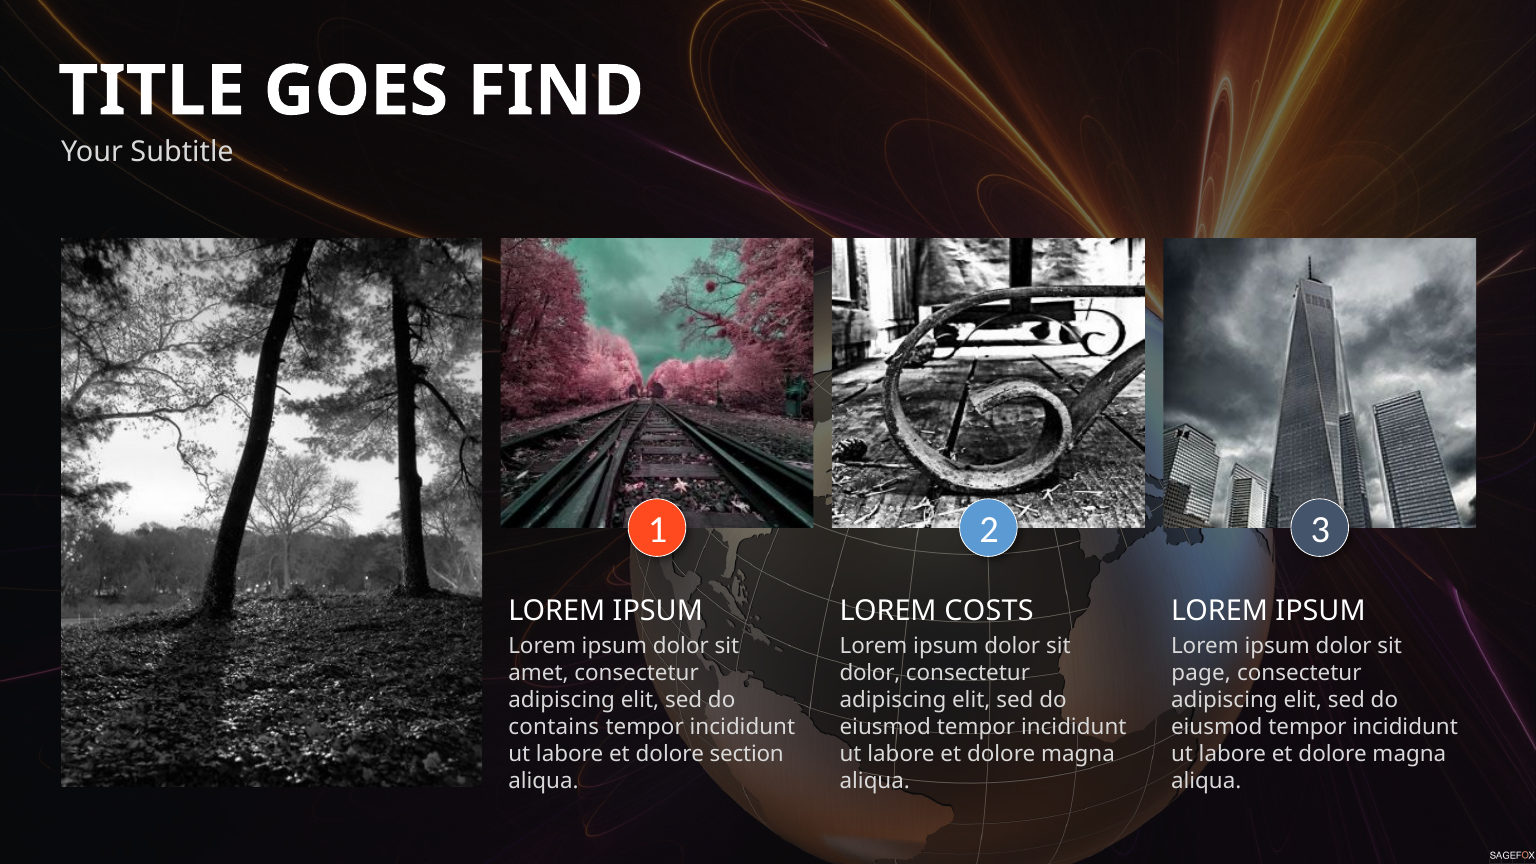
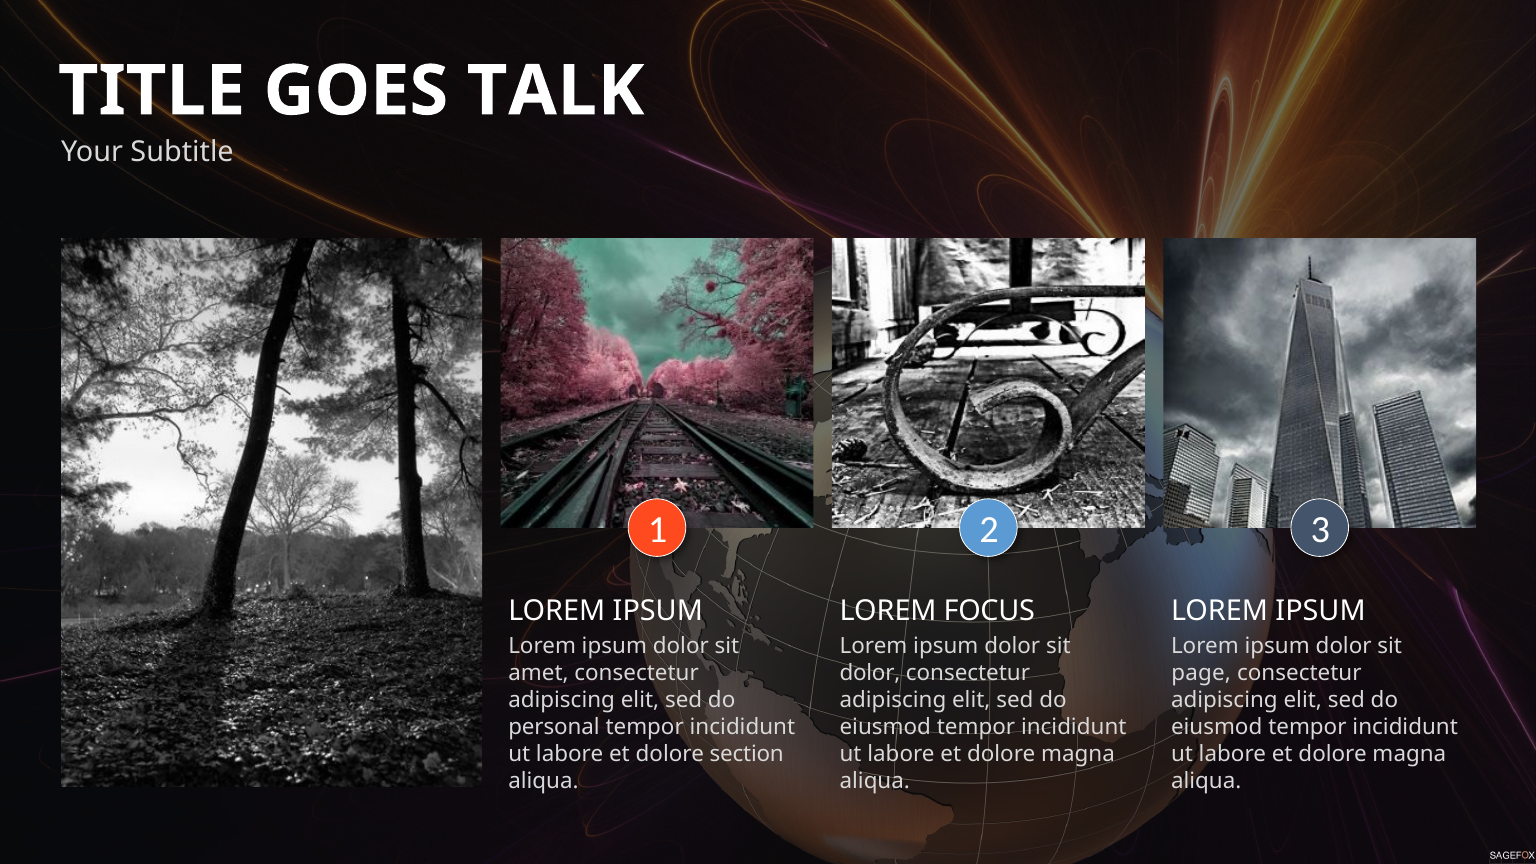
FIND: FIND -> TALK (556, 91)
COSTS: COSTS -> FOCUS (989, 611)
contains: contains -> personal (554, 727)
